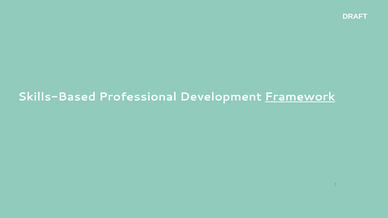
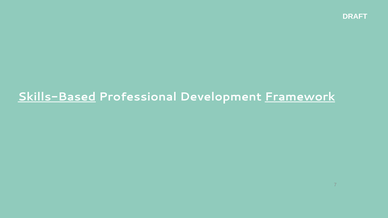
Skills-Based underline: none -> present (57, 97)
